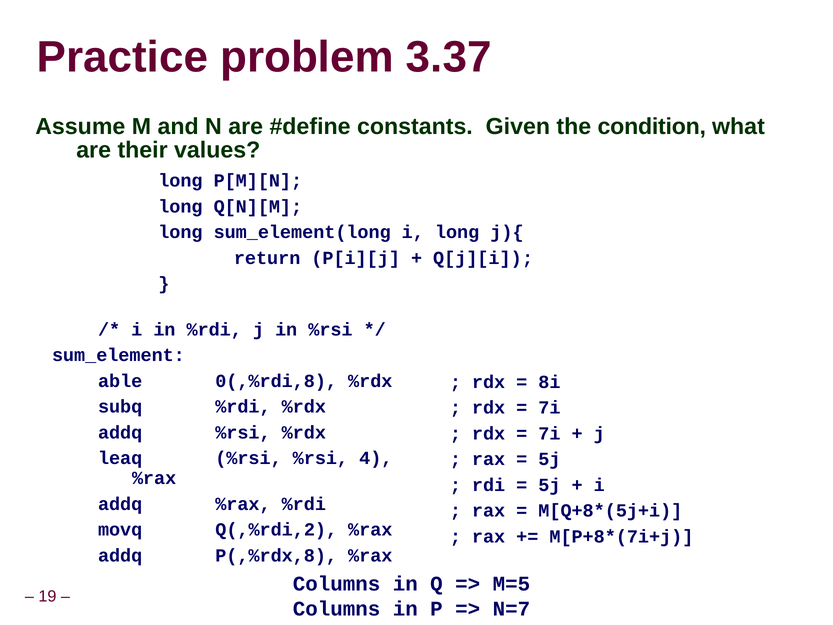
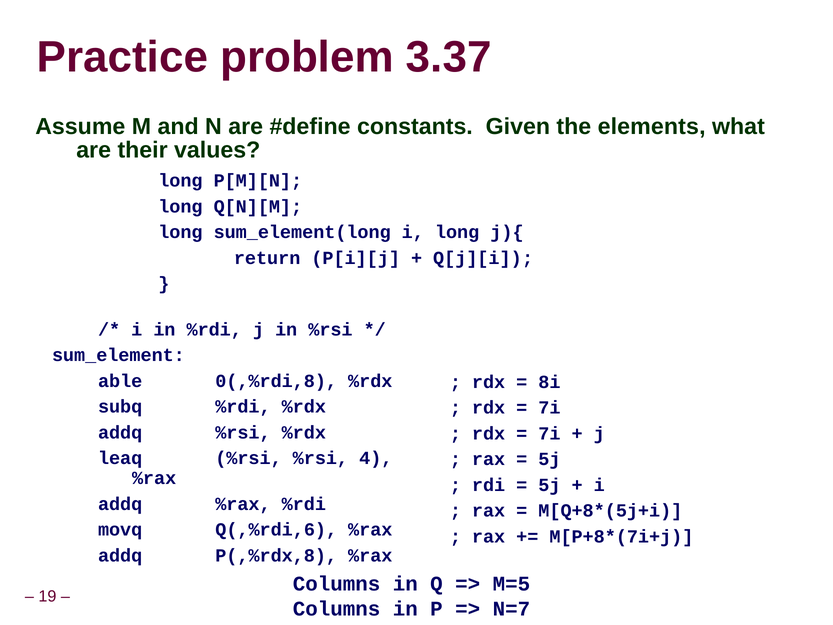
condition: condition -> elements (652, 126)
Q(,%rdi,2: Q(,%rdi,2 -> Q(,%rdi,6 (276, 530)
